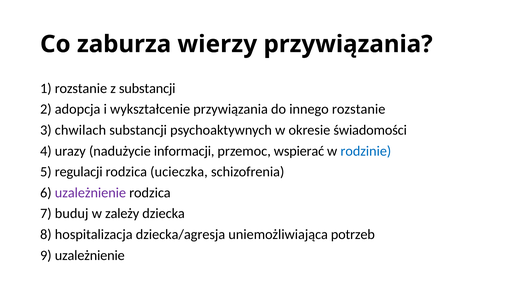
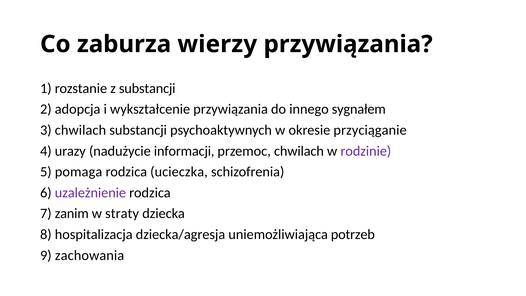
innego rozstanie: rozstanie -> sygnałem (359, 109)
świadomości: świadomości -> przyciąganie (370, 130)
przemoc wspierać: wspierać -> chwilach (299, 151)
rodzinie colour: blue -> purple (366, 151)
regulacji: regulacji -> pomaga (79, 172)
buduj: buduj -> zanim (72, 213)
zależy: zależy -> straty (122, 213)
9 uzależnienie: uzależnienie -> zachowania (90, 255)
